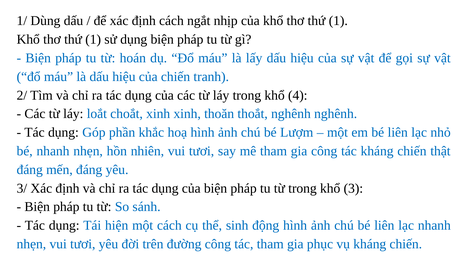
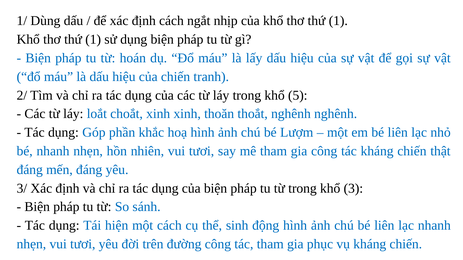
4: 4 -> 5 (298, 95)
